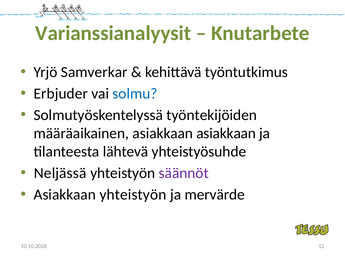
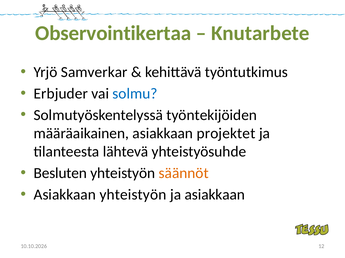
Varianssianalyysit: Varianssianalyysit -> Observointikertaa (113, 33)
asiakkaan asiakkaan: asiakkaan -> projektet (226, 134)
Neljässä: Neljässä -> Besluten (60, 174)
säännöt colour: purple -> orange (184, 174)
ja mervärde: mervärde -> asiakkaan (215, 195)
